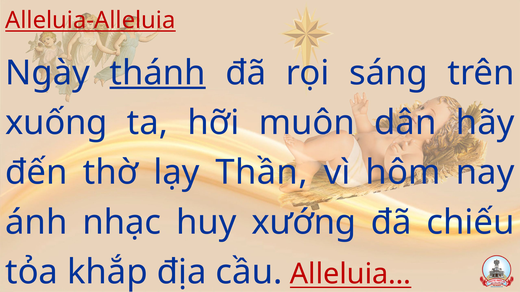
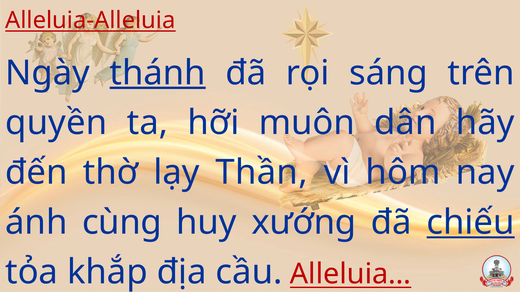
xuống: xuống -> quyền (56, 123)
nhạc: nhạc -> cùng (122, 223)
chiếu underline: none -> present (471, 223)
